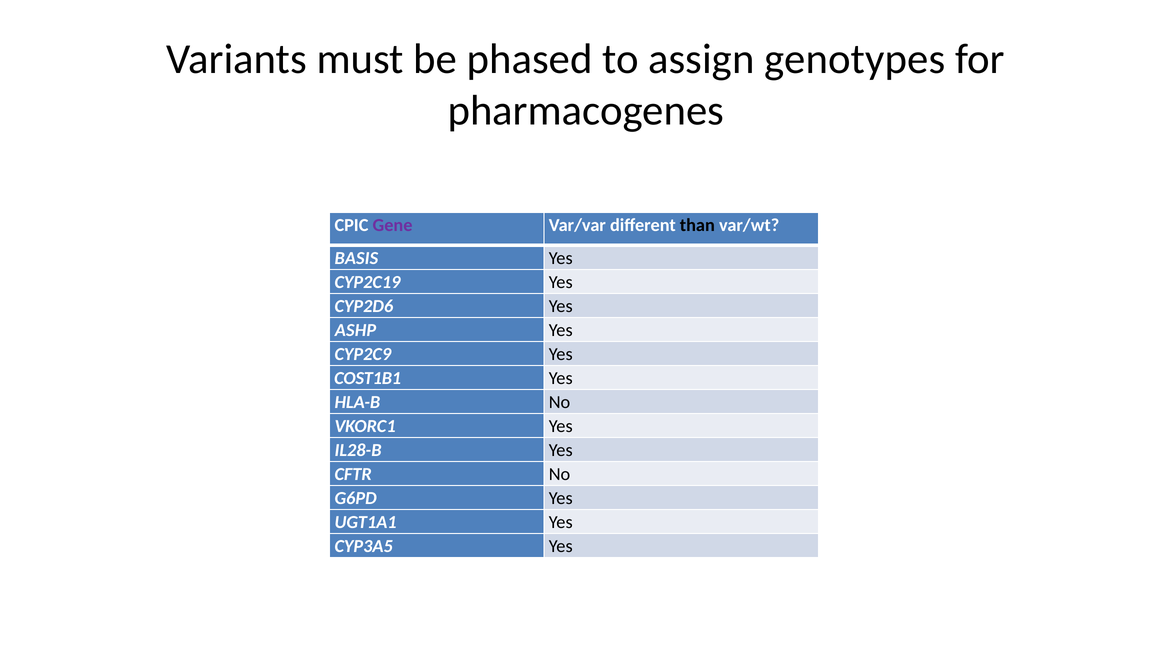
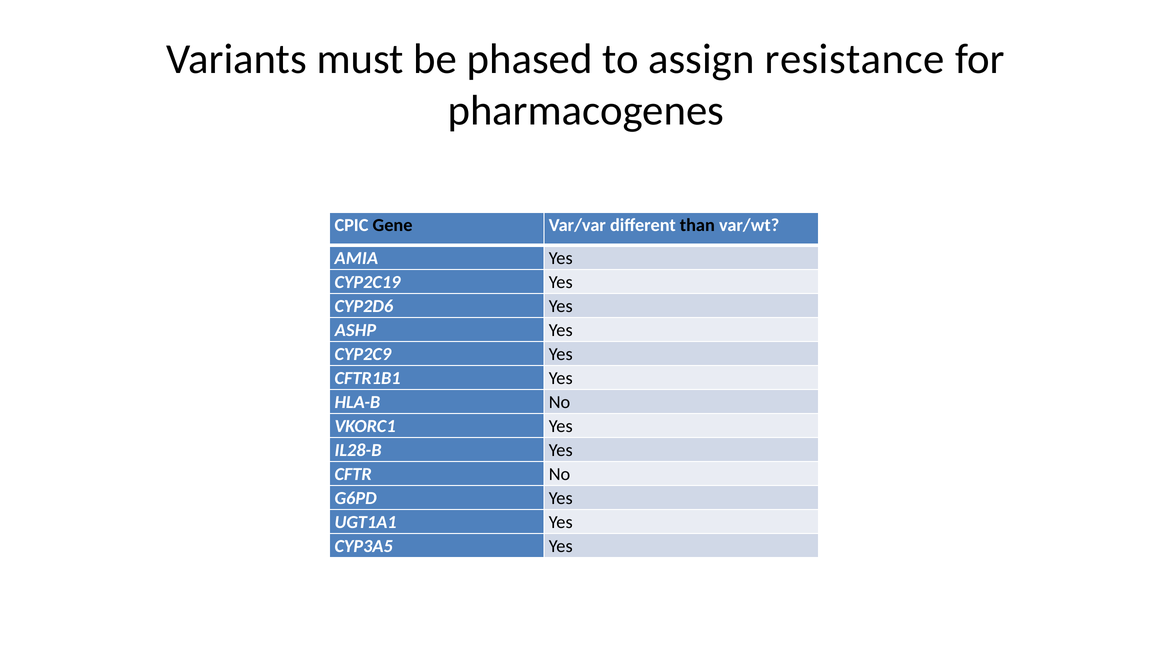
genotypes: genotypes -> resistance (855, 59)
Gene colour: purple -> black (393, 225)
BASIS: BASIS -> AMIA (356, 258)
COST1B1: COST1B1 -> CFTR1B1 (368, 378)
